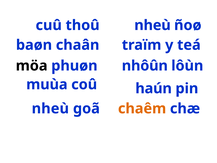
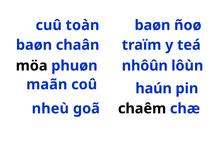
thoû: thoû -> toàn (82, 25)
nheù: nheù -> baøn (152, 25)
muùa: muùa -> maãn (47, 84)
chaêm colour: orange -> black (142, 108)
